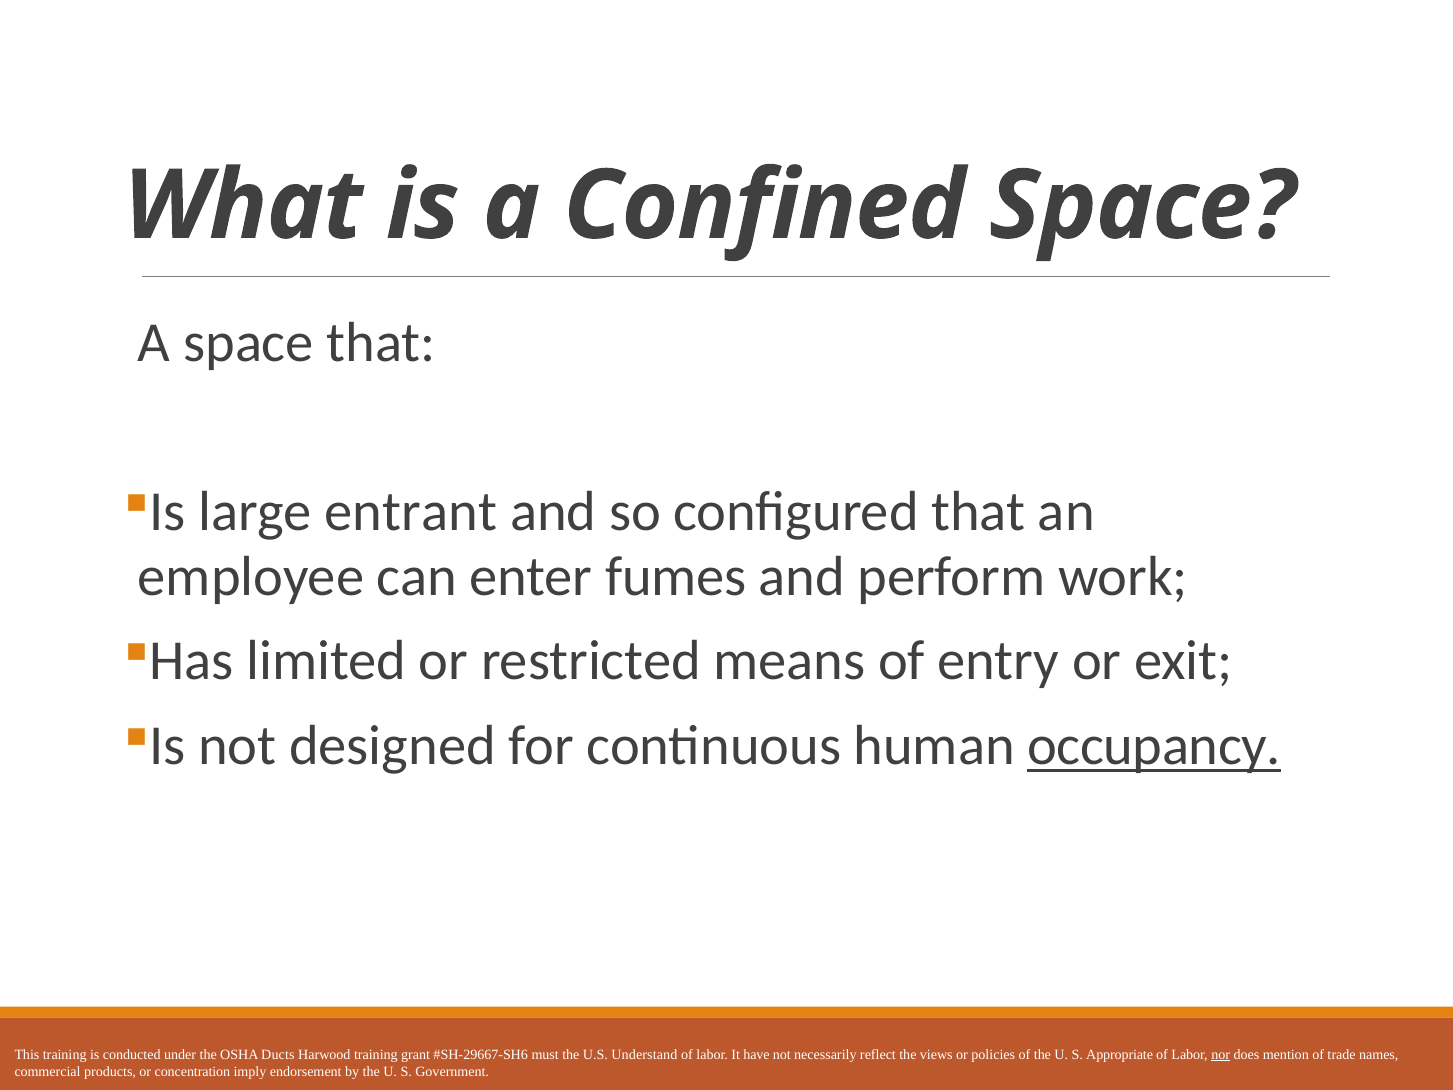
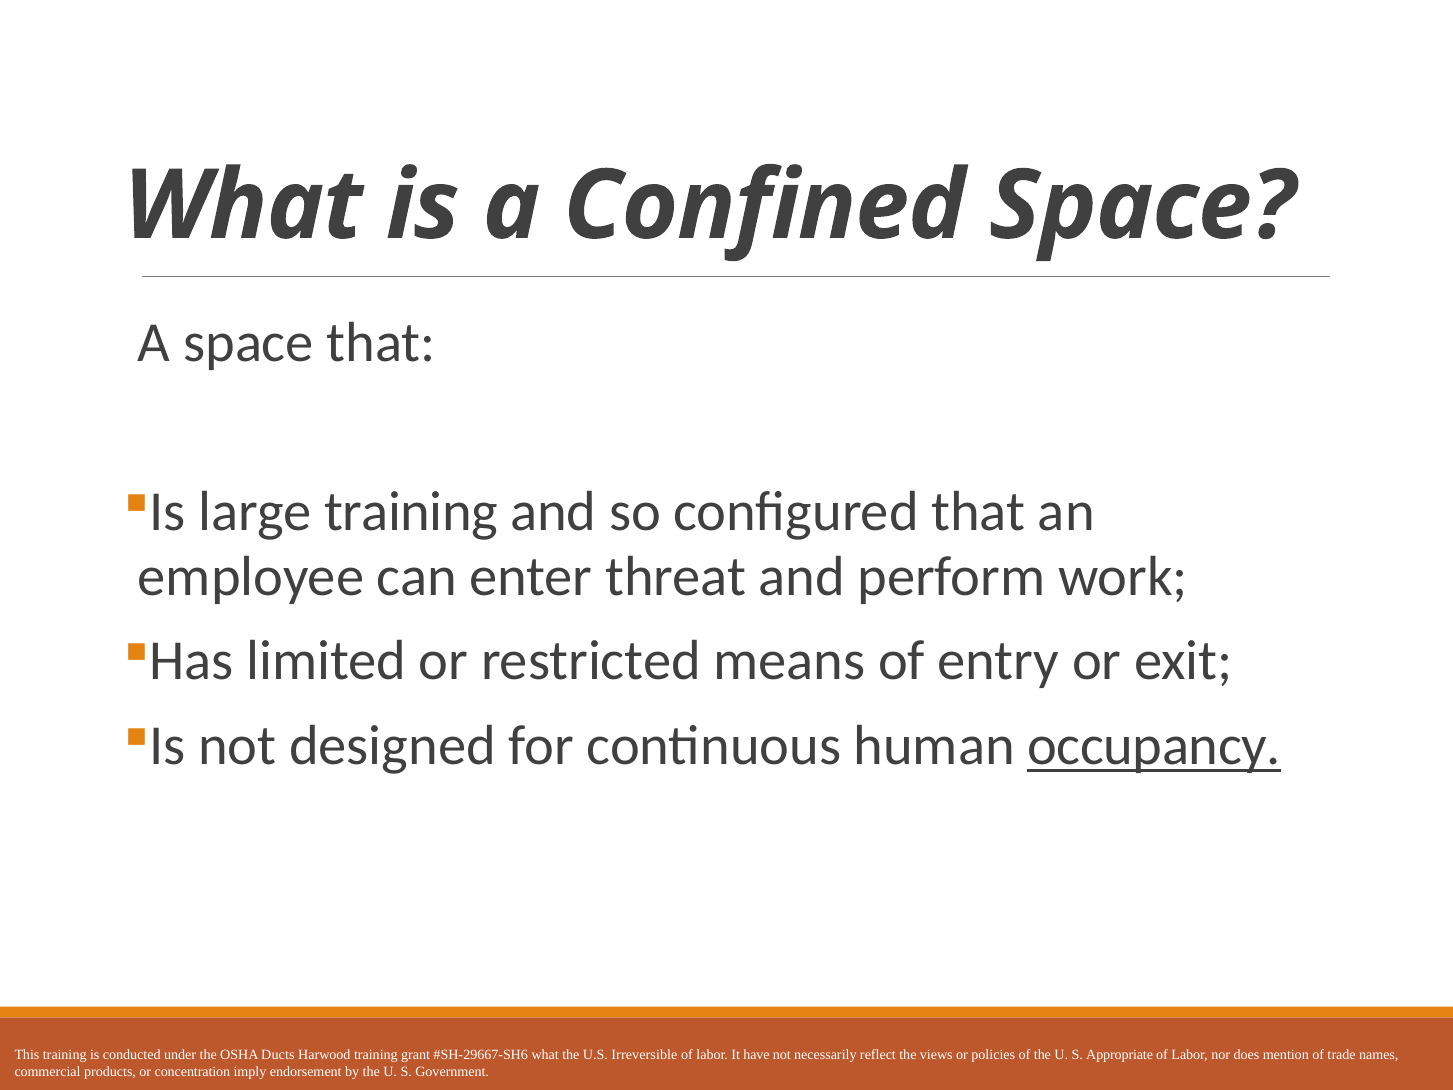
large entrant: entrant -> training (411, 512)
fumes: fumes -> threat (676, 577)
must: must -> what (545, 1055)
Understand: Understand -> Irreversible (644, 1055)
nor underline: present -> none (1221, 1055)
